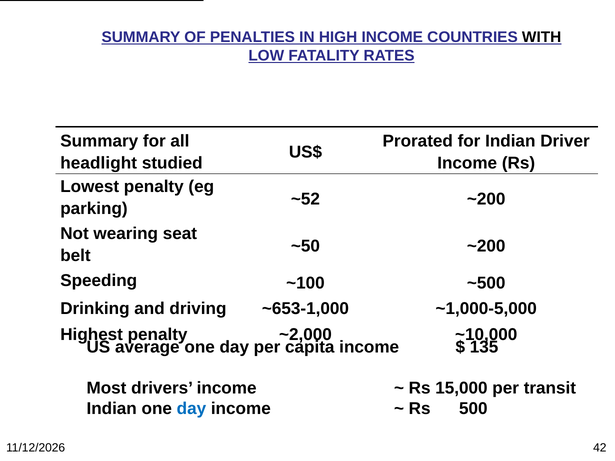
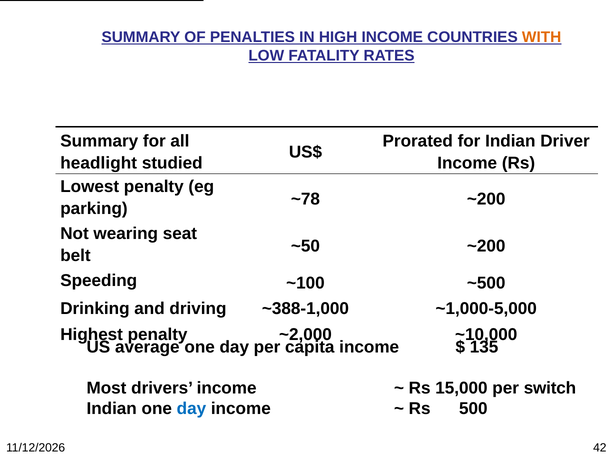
WITH colour: black -> orange (542, 37)
~52: ~52 -> ~78 (305, 199)
~653-1,000: ~653-1,000 -> ~388-1,000 (305, 309)
transit: transit -> switch (550, 388)
